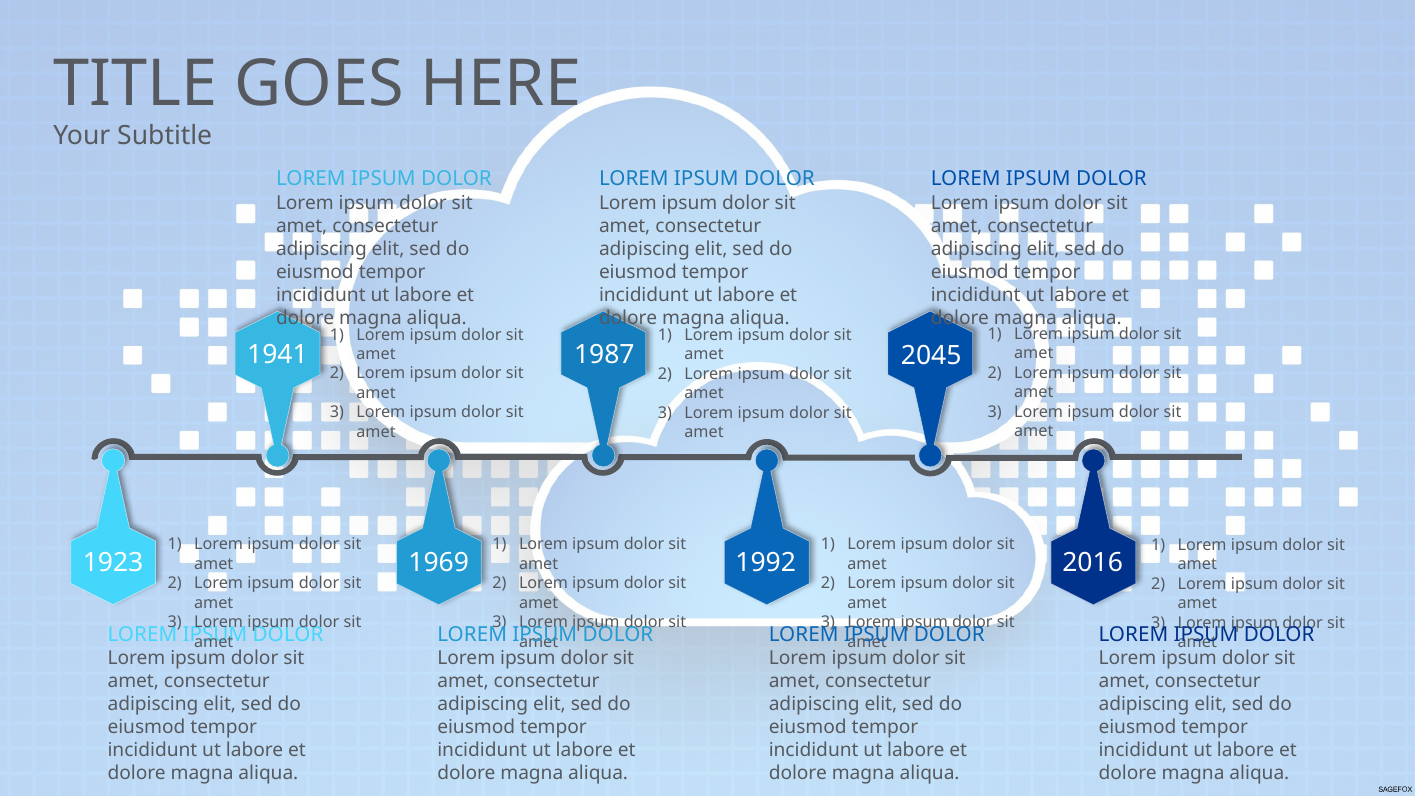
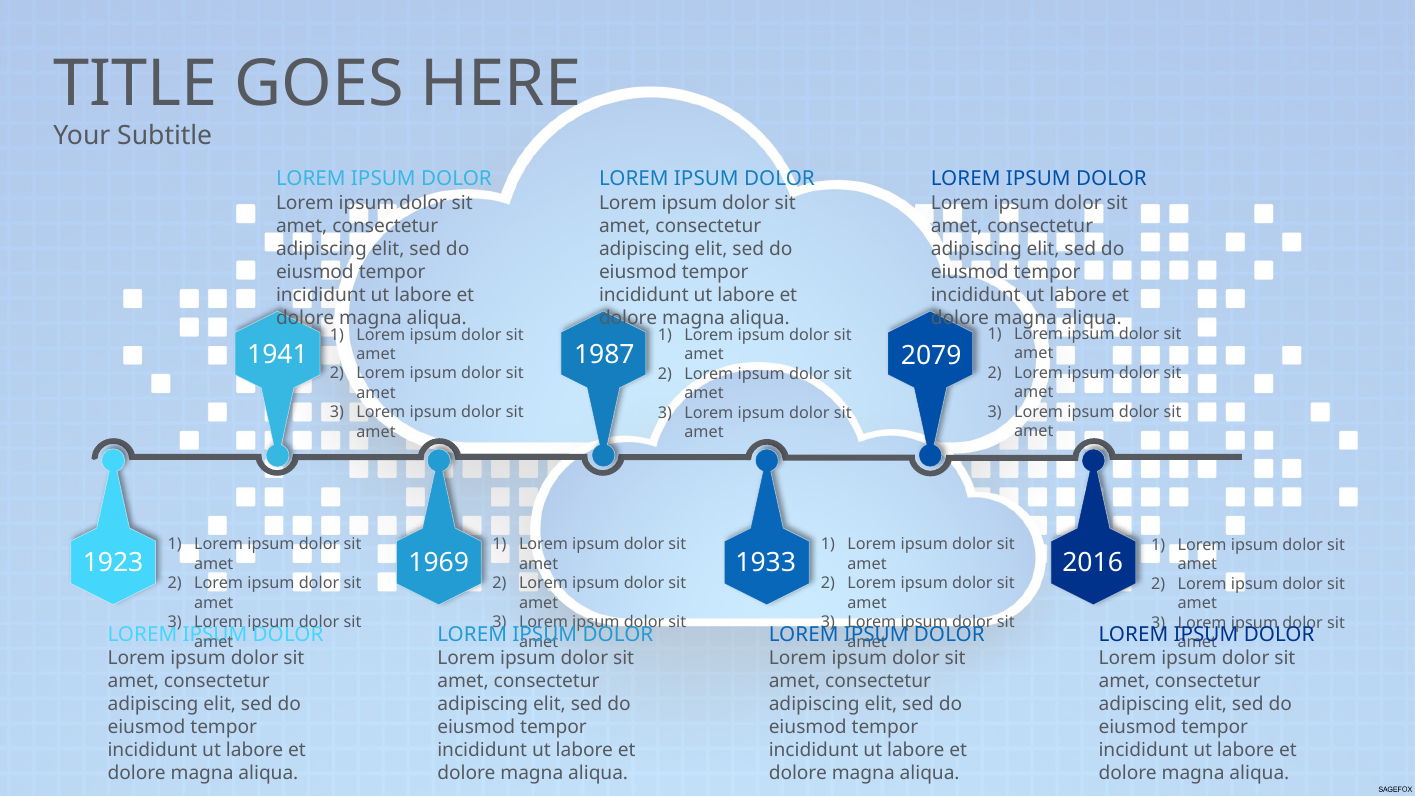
2045: 2045 -> 2079 (931, 355)
1992: 1992 -> 1933 (766, 563)
